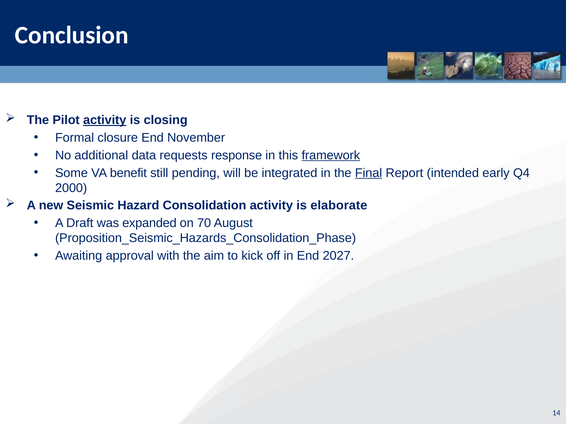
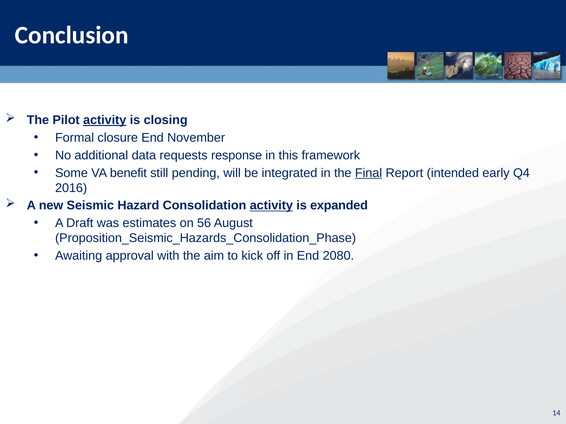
framework underline: present -> none (331, 155)
2000: 2000 -> 2016 (71, 188)
activity underline: none -> present (271, 206)
elaborate: elaborate -> expanded (339, 206)
expanded: expanded -> estimates (149, 223)
70: 70 -> 56 (204, 223)
2027: 2027 -> 2080 (338, 256)
